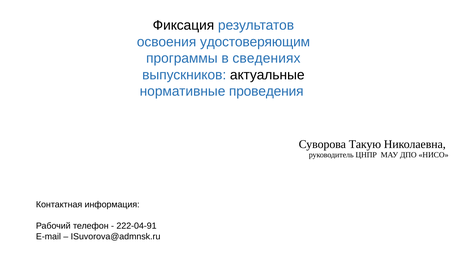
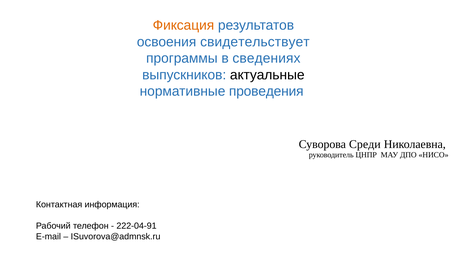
Фиксация colour: black -> orange (183, 25)
удостоверяющим: удостоверяющим -> свидетельствует (255, 42)
Такую: Такую -> Среди (365, 144)
